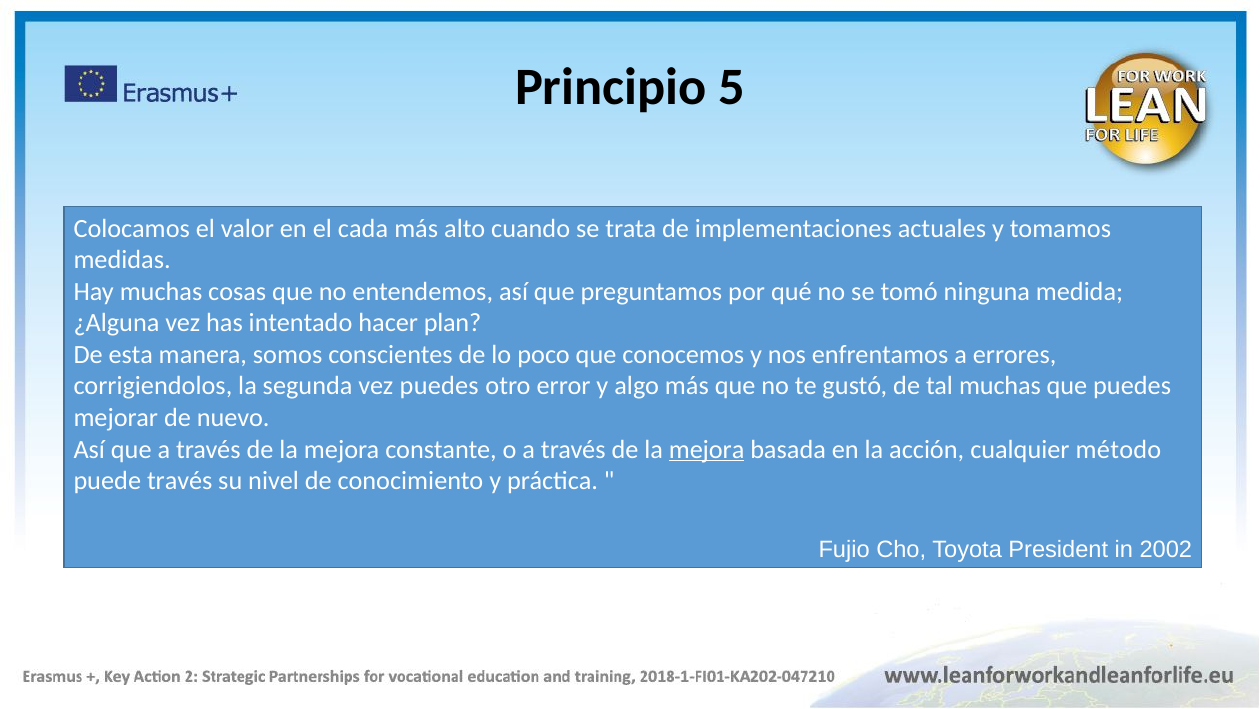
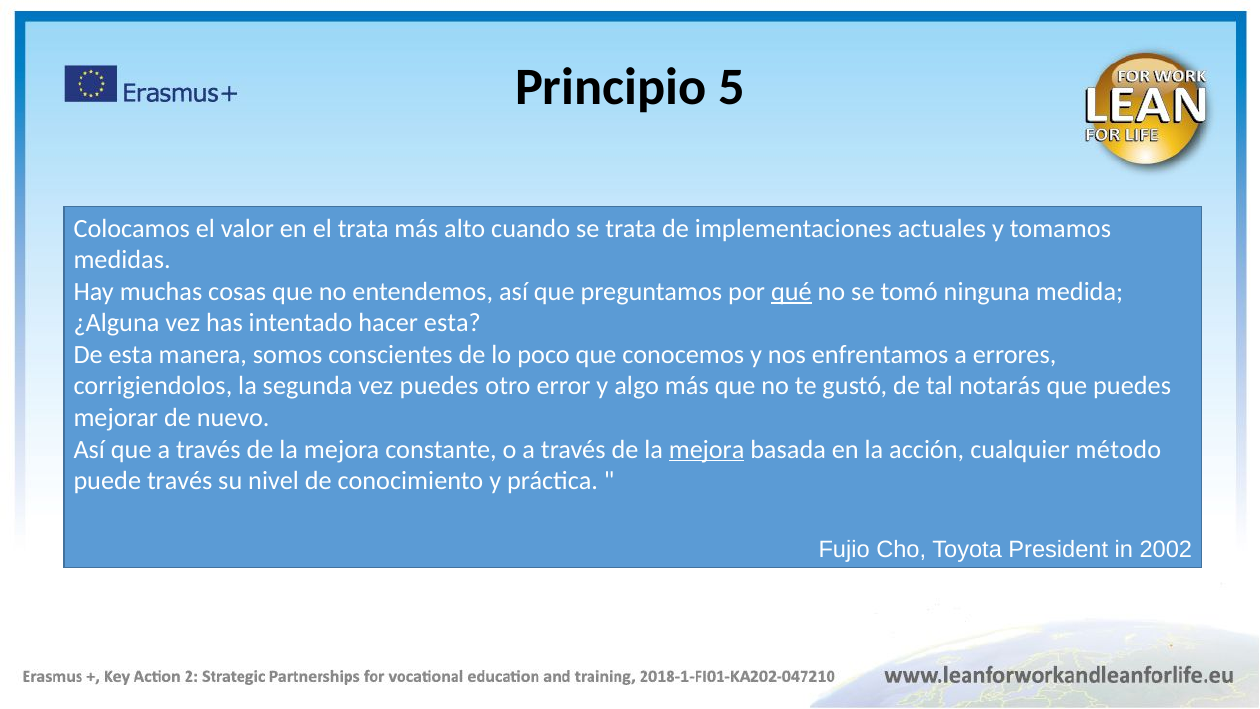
el cada: cada -> trata (363, 229)
qué underline: none -> present (791, 292)
hacer plan: plan -> esta (452, 323)
tal muchas: muchas -> notarás (1000, 386)
